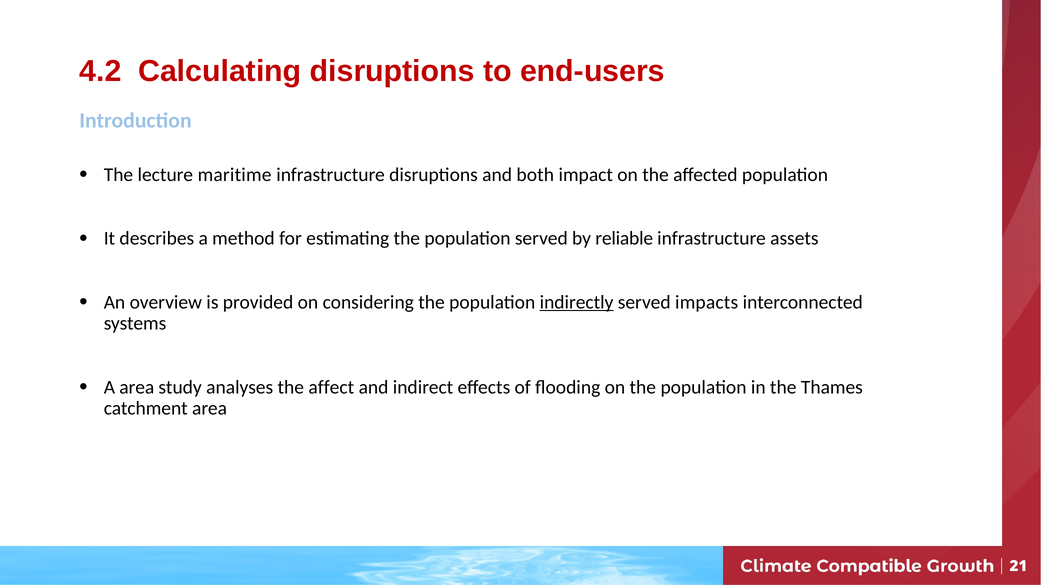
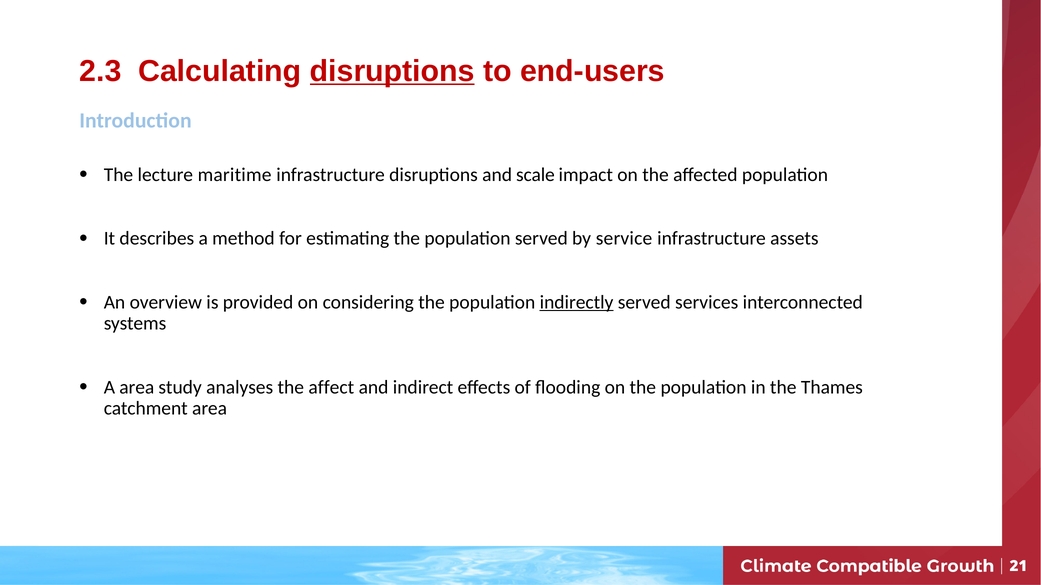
4.2: 4.2 -> 2.3 (100, 71)
disruptions underline: none -> present (392, 71)
both: both -> scale (535, 175)
reliable: reliable -> service (624, 239)
impacts: impacts -> services (707, 303)
